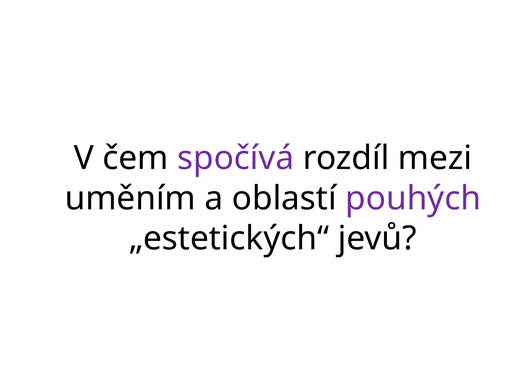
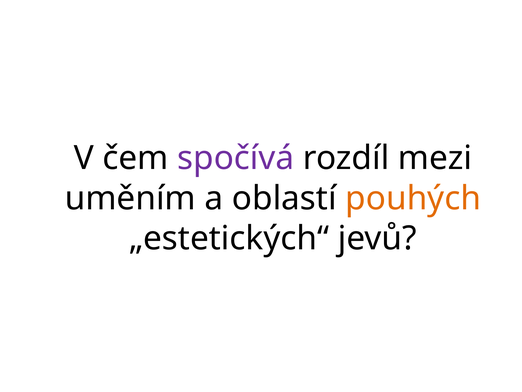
pouhých colour: purple -> orange (413, 198)
